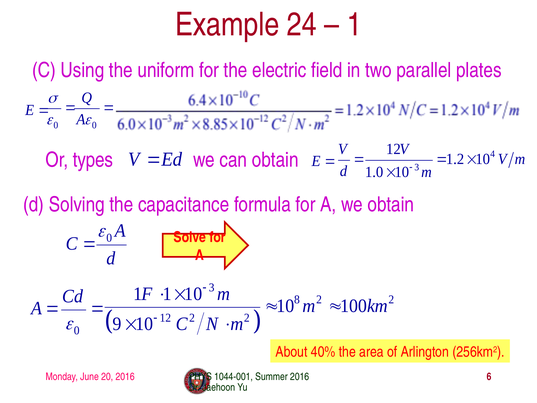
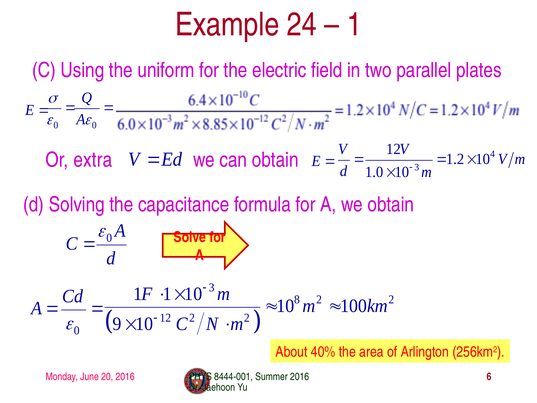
types: types -> extra (93, 160)
1044-001: 1044-001 -> 8444-001 (234, 377)
